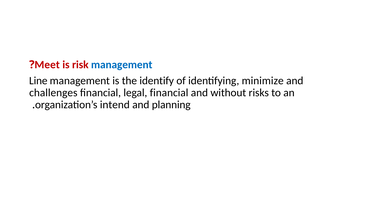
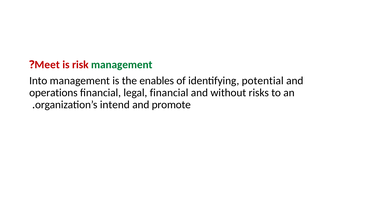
management colour: blue -> green (122, 65)
Line: Line -> Into (38, 81)
identify: identify -> enables (157, 81)
minimize: minimize -> potential (263, 81)
challenges: challenges -> operations (53, 93)
planning: planning -> promote (171, 105)
